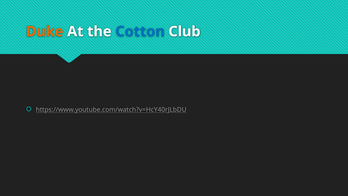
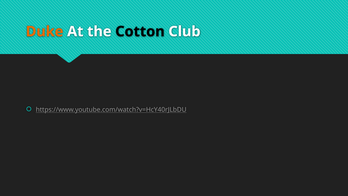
Cotton colour: blue -> black (140, 31)
